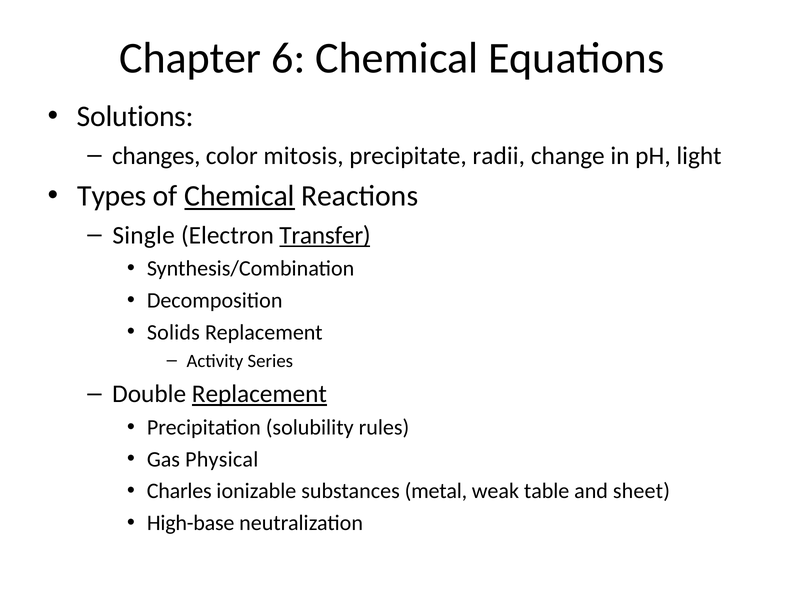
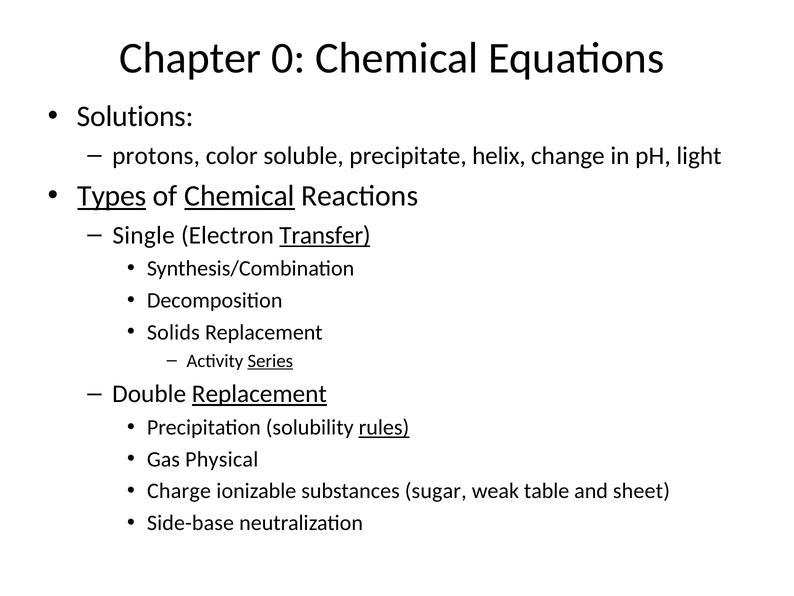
6: 6 -> 0 (288, 58)
changes: changes -> protons (156, 156)
mitosis: mitosis -> soluble (304, 156)
radii: radii -> helix (499, 156)
Types underline: none -> present (112, 196)
Series underline: none -> present (270, 361)
rules underline: none -> present (384, 427)
Charles: Charles -> Charge (179, 491)
metal: metal -> sugar (436, 491)
High-base: High-base -> Side-base (190, 523)
